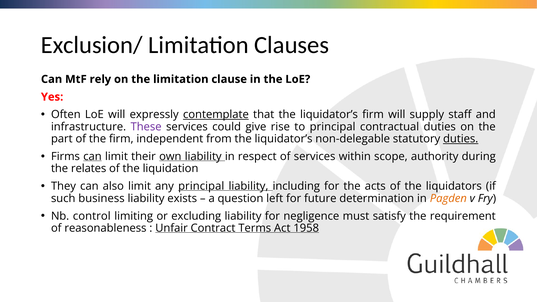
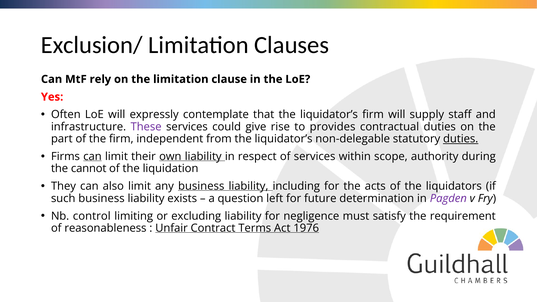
contemplate underline: present -> none (216, 115)
to principal: principal -> provides (333, 127)
relates: relates -> cannot (89, 169)
any principal: principal -> business (201, 186)
Pagden colour: orange -> purple (448, 198)
1958: 1958 -> 1976 (306, 228)
